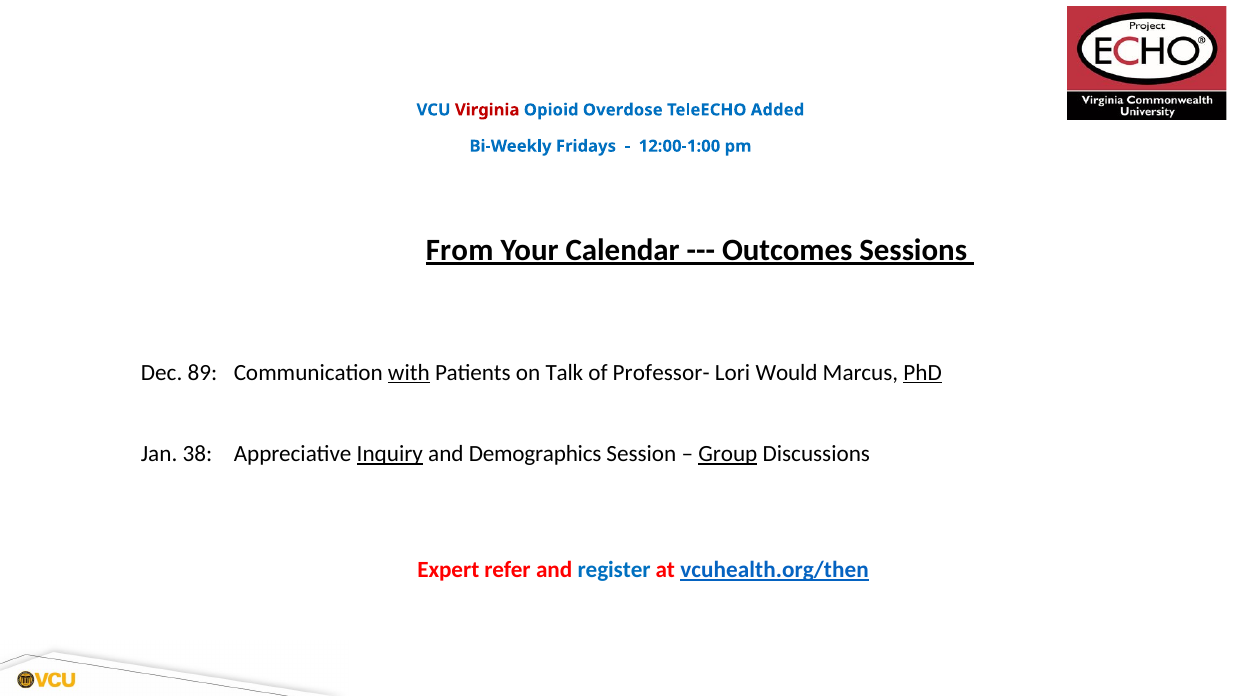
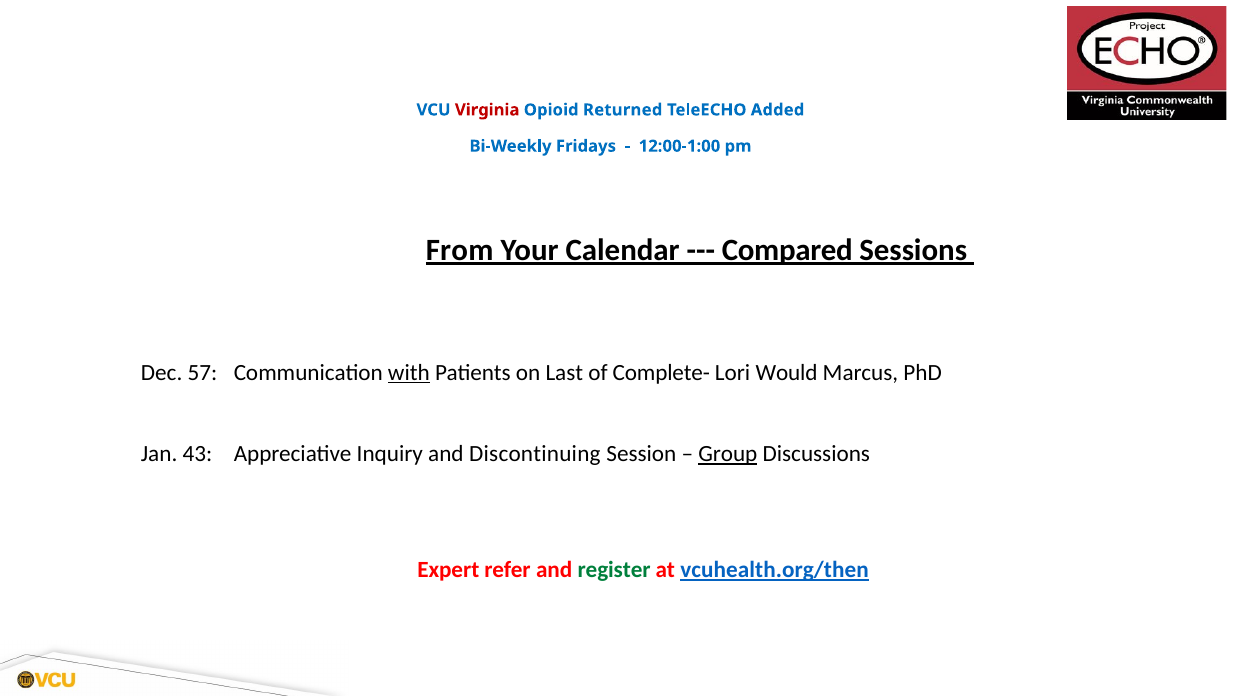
Overdose: Overdose -> Returned (623, 110)
Outcomes: Outcomes -> Compared (787, 250)
89: 89 -> 57 (202, 372)
Talk: Talk -> Last (564, 372)
Professor-: Professor- -> Complete- (661, 372)
PhD underline: present -> none (923, 372)
38: 38 -> 43 (197, 454)
Inquiry underline: present -> none (390, 454)
Demographics: Demographics -> Discontinuing (535, 454)
register colour: blue -> green (614, 570)
